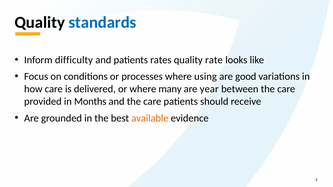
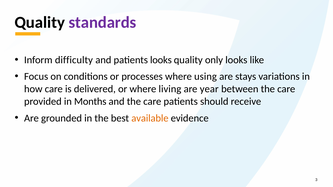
standards colour: blue -> purple (102, 22)
patients rates: rates -> looks (161, 60)
rate: rate -> only (214, 60)
good: good -> stays (246, 77)
many: many -> living (170, 89)
